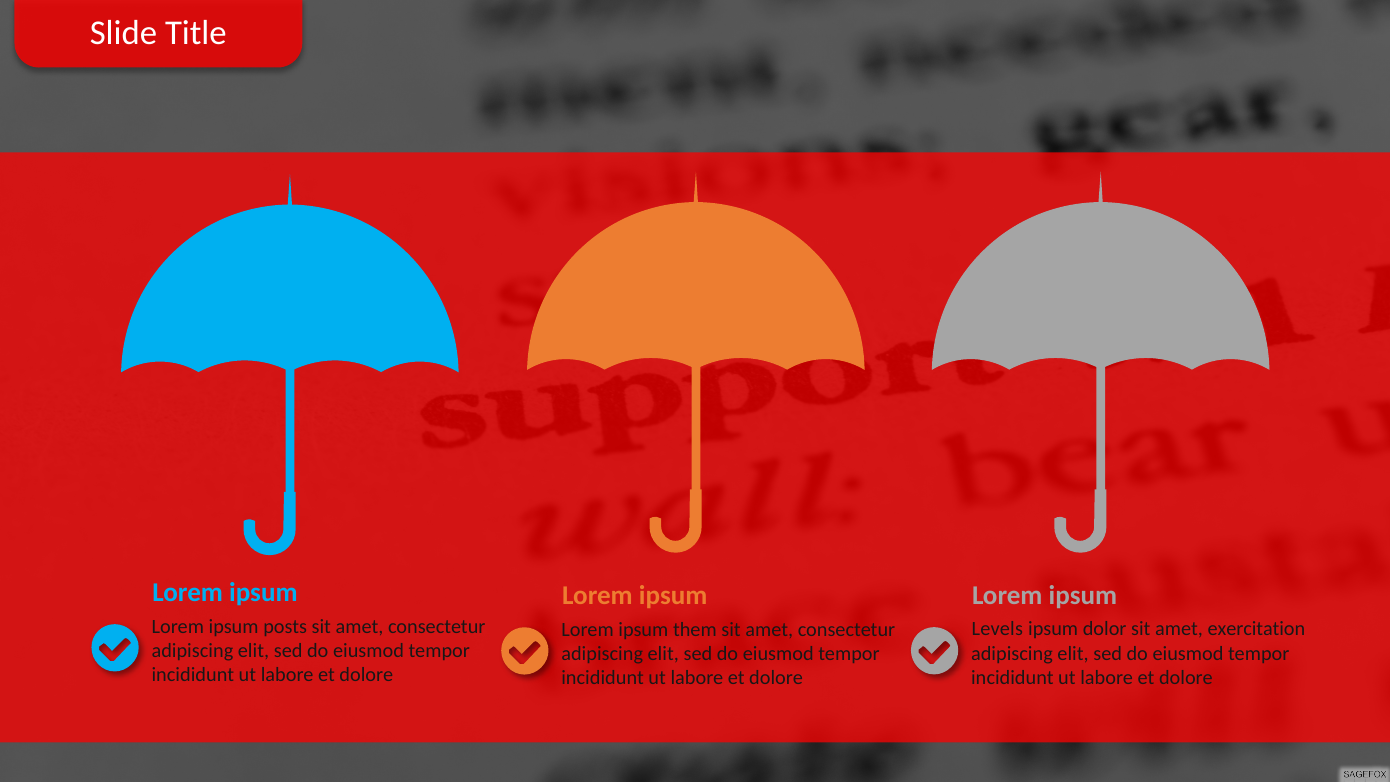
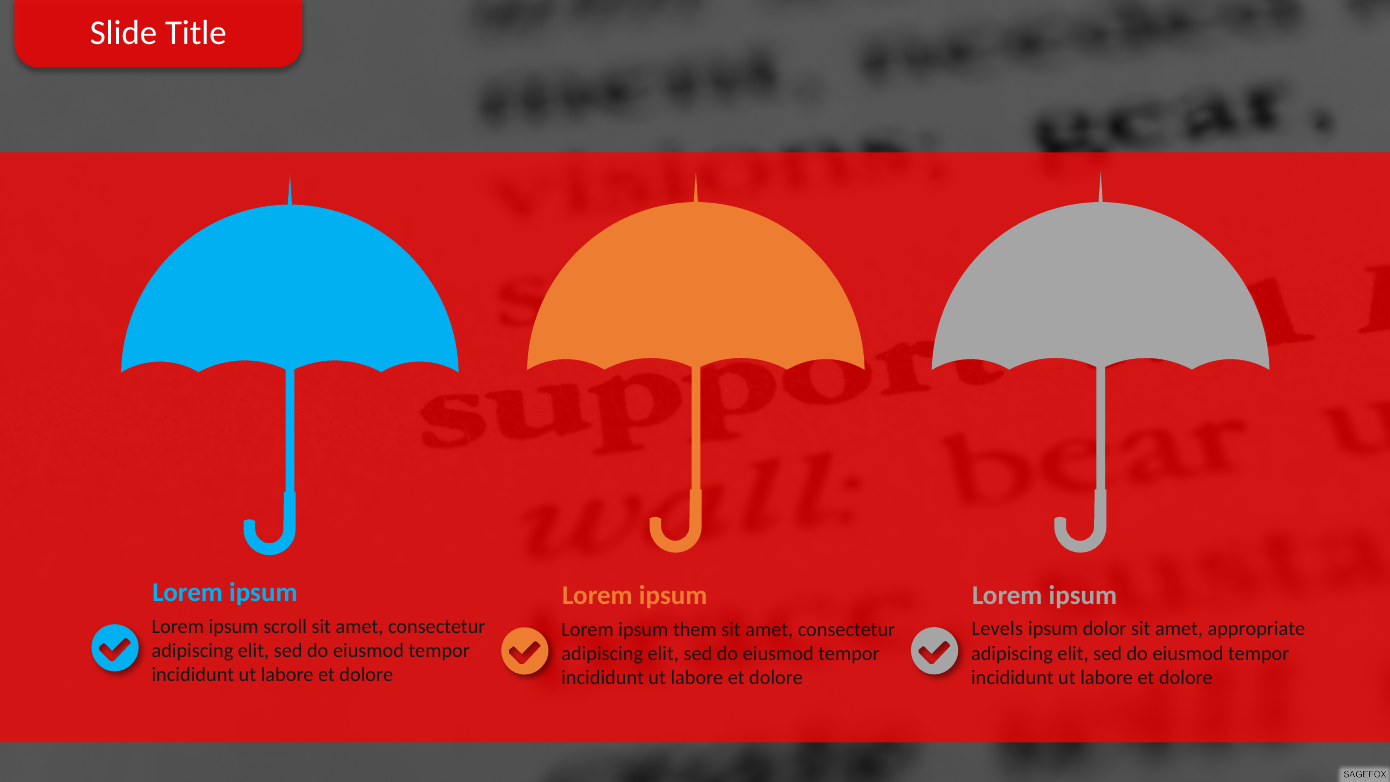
posts: posts -> scroll (285, 626)
exercitation: exercitation -> appropriate (1256, 629)
